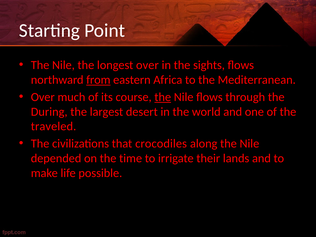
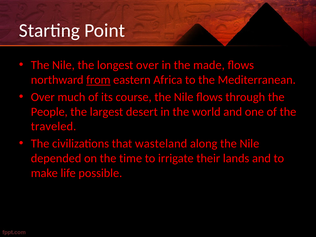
sights: sights -> made (209, 65)
the underline: present -> none (163, 97)
During: During -> People (49, 112)
crocodiles: crocodiles -> wasteland (161, 144)
